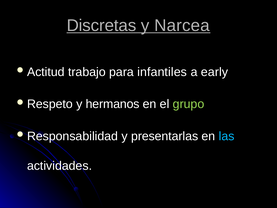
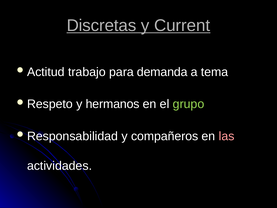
Narcea: Narcea -> Current (182, 25)
infantiles: infantiles -> demanda (162, 72)
early: early -> tema (215, 72)
presentarlas: presentarlas -> compañeros (165, 136)
las colour: light blue -> pink (227, 136)
